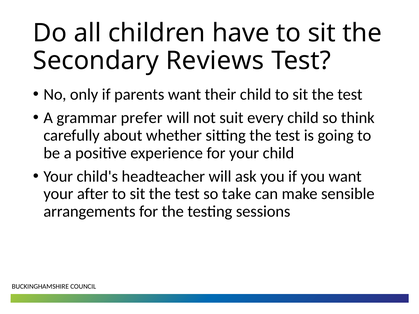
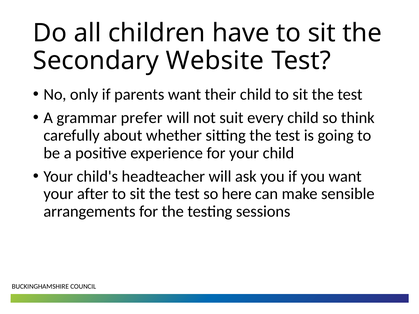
Reviews: Reviews -> Website (215, 61)
take: take -> here (237, 194)
